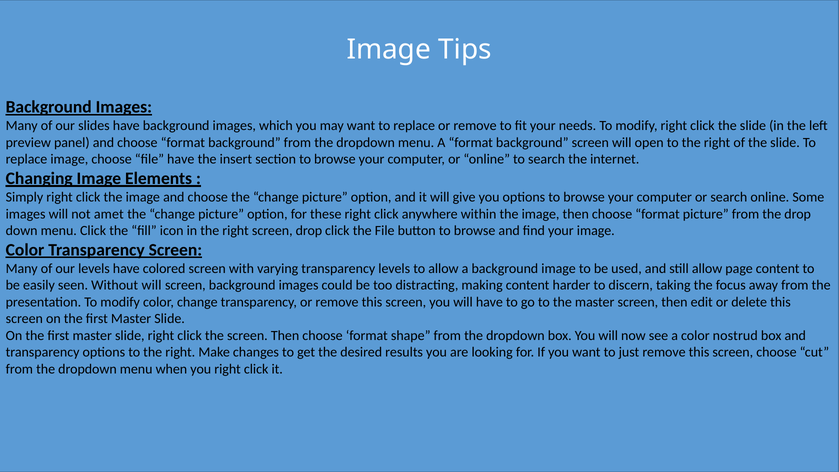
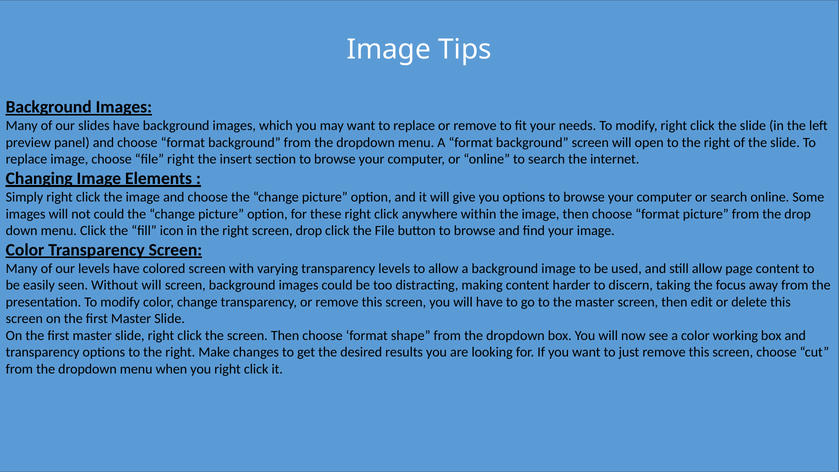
file have: have -> right (181, 159)
not amet: amet -> could (109, 214)
nostrud: nostrud -> working (735, 335)
